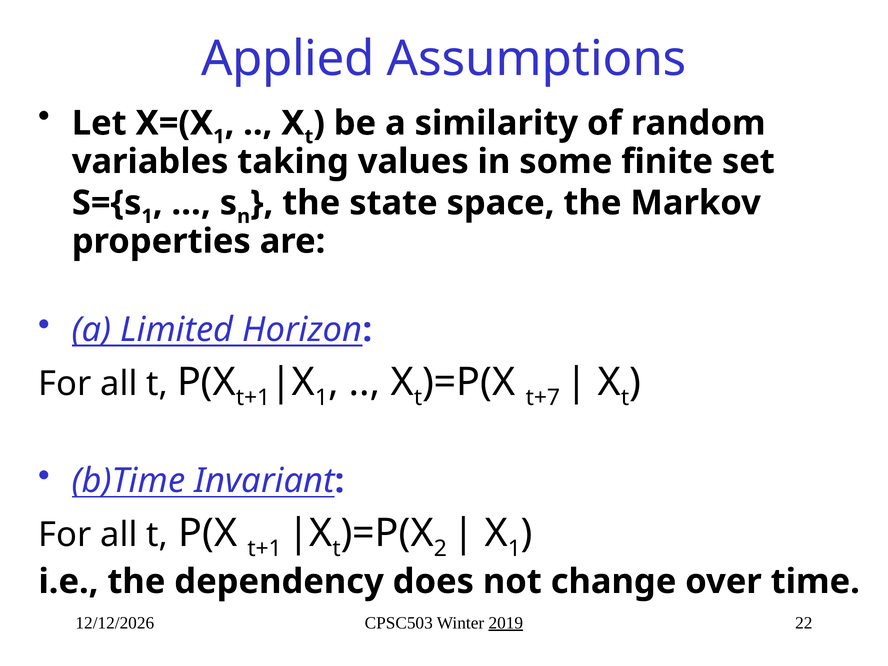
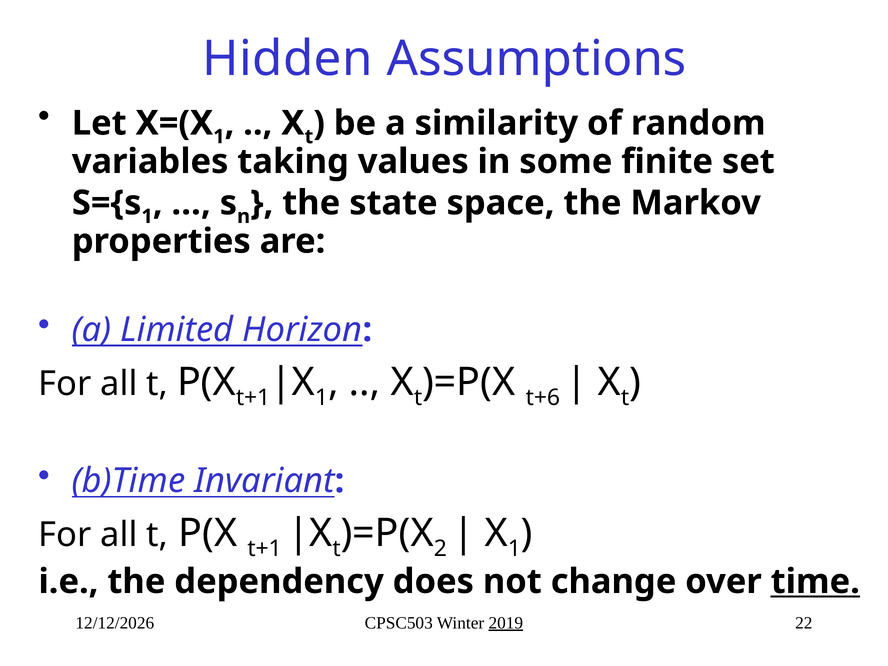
Applied: Applied -> Hidden (287, 59)
t+7: t+7 -> t+6 (543, 398)
time underline: none -> present (815, 582)
